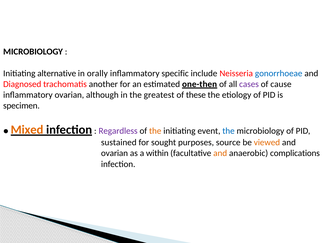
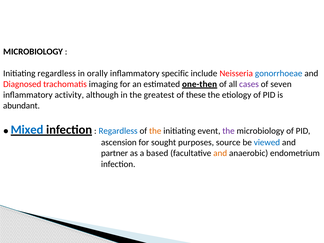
Initiating alternative: alternative -> regardless (57, 73)
another: another -> imaging (103, 84)
cause: cause -> seven (281, 84)
inflammatory ovarian: ovarian -> activity (69, 95)
specimen: specimen -> abundant (21, 106)
Mixed colour: orange -> blue (27, 130)
Regardless colour: purple -> blue (118, 131)
the colour: blue -> purple (229, 131)
sustained: sustained -> ascension (119, 142)
viewed colour: orange -> blue (267, 142)
ovarian: ovarian -> partner (115, 153)
within: within -> based (157, 153)
complications: complications -> endometrium (295, 153)
